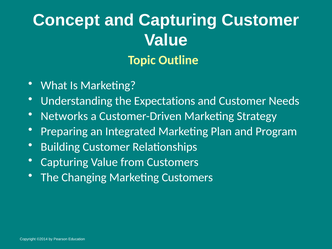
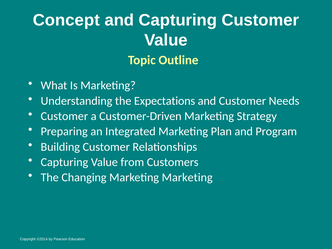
Networks: Networks -> Customer (64, 116)
Marketing Customers: Customers -> Marketing (187, 178)
